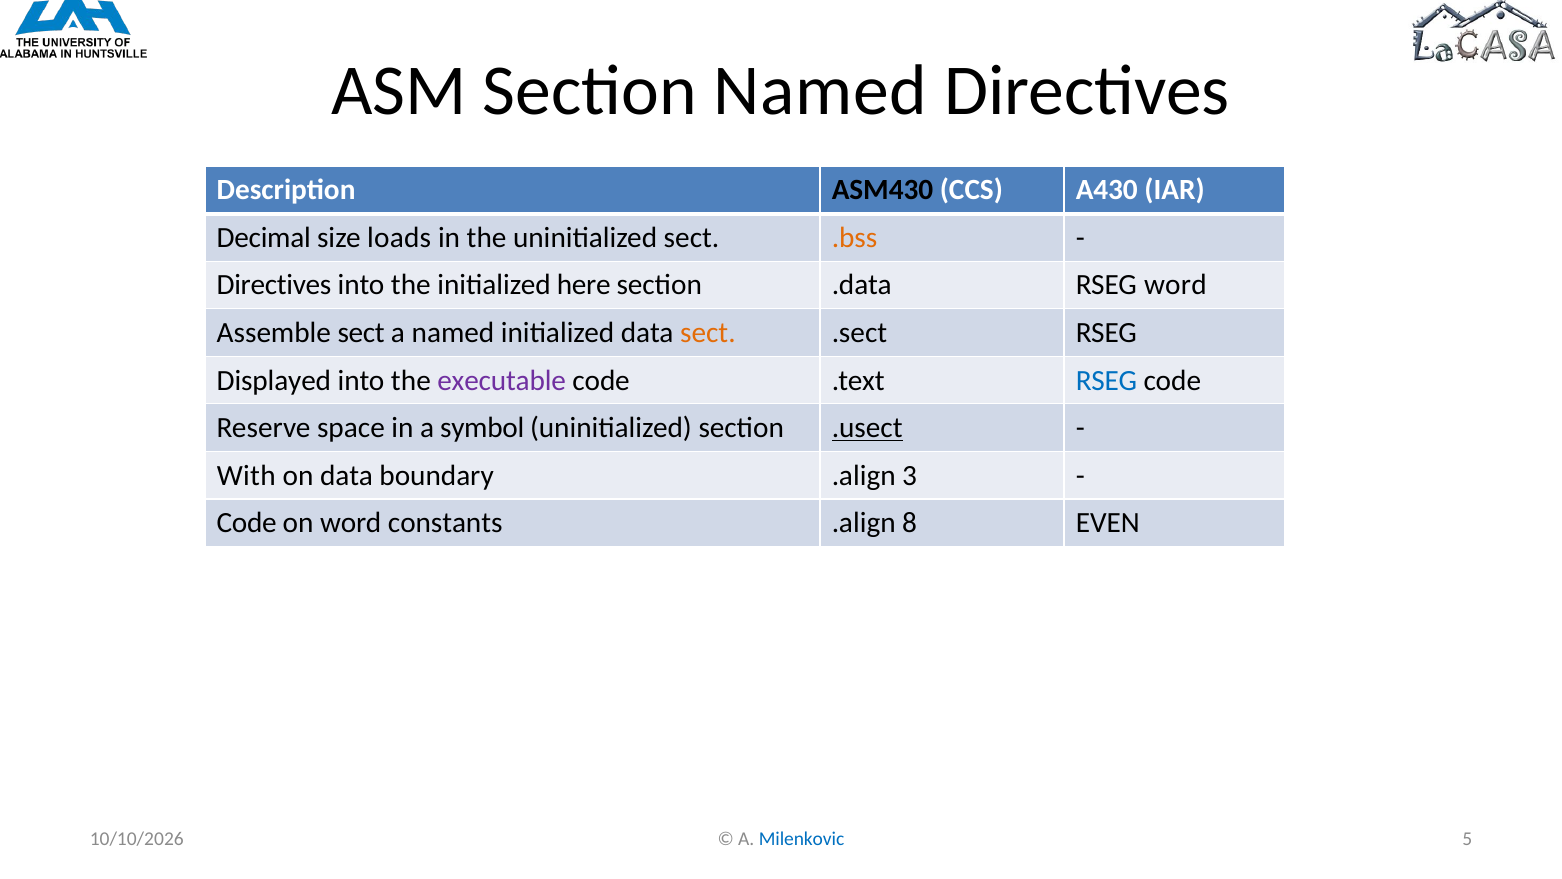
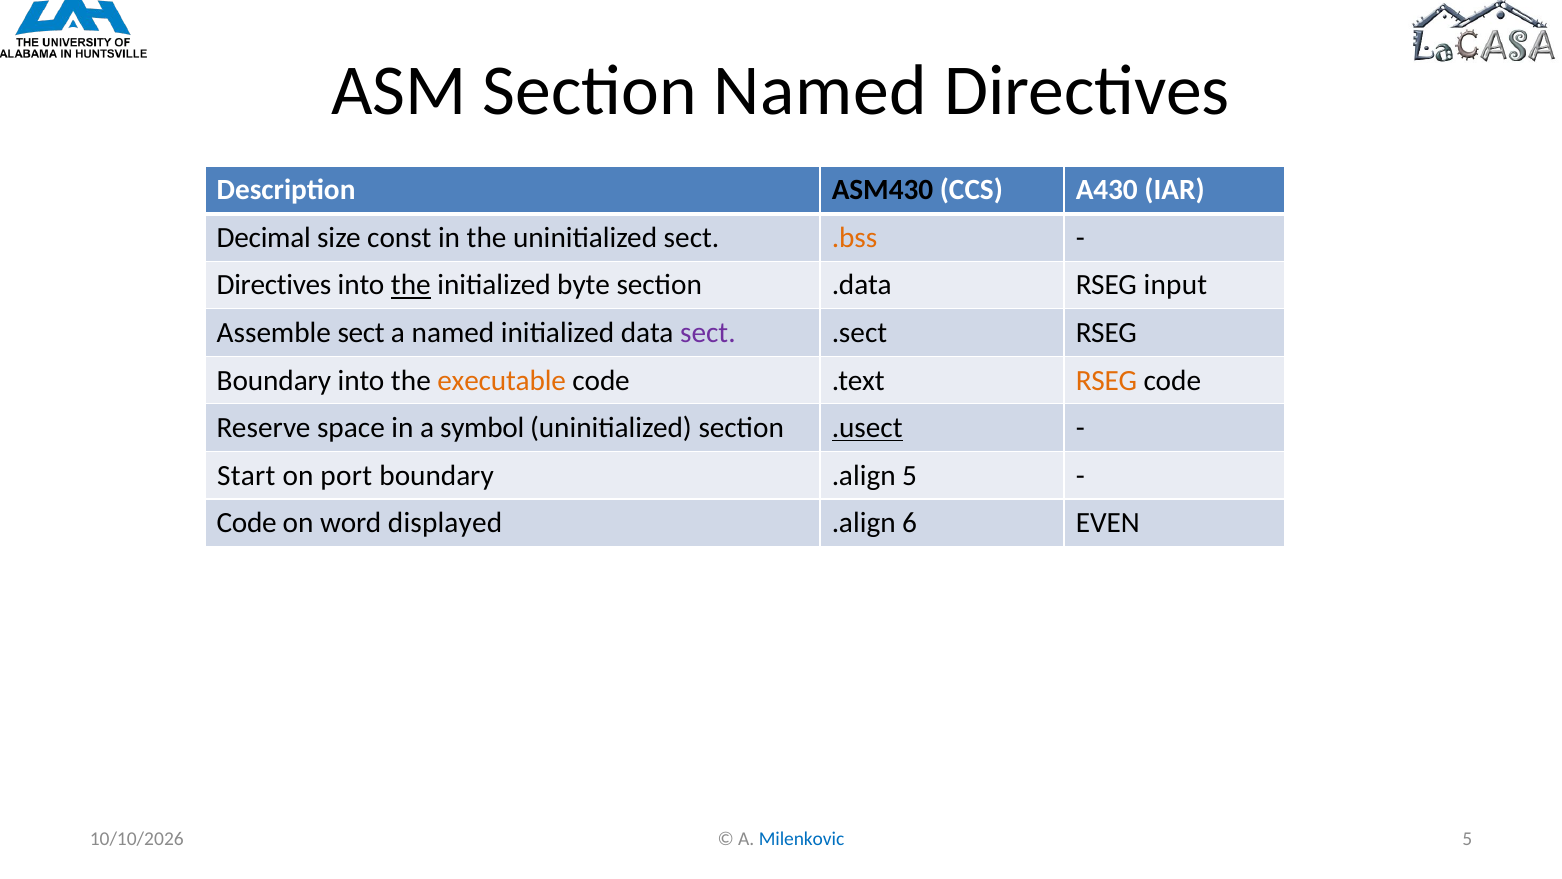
loads: loads -> const (399, 238)
the underline: none -> present (411, 285)
here: here -> byte (584, 285)
RSEG word: word -> input (1175, 285)
sect colour: orange -> purple (708, 333)
Displayed: Displayed -> Boundary (274, 380)
executable colour: purple -> orange (502, 380)
RSEG colour: blue -> orange (1106, 380)
With: With -> Start (246, 475)
on data: data -> port (346, 475)
.align 3: 3 -> 5 (910, 475)
constants: constants -> displayed (445, 523)
8: 8 -> 6 (910, 523)
